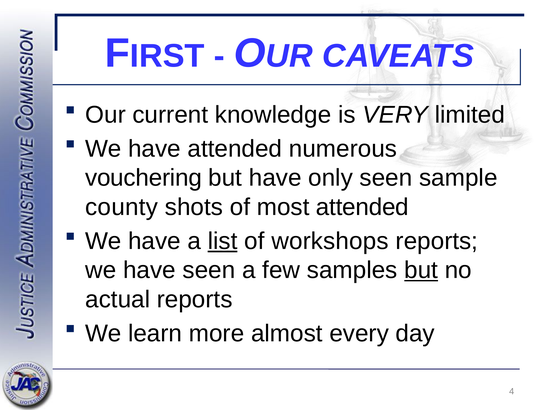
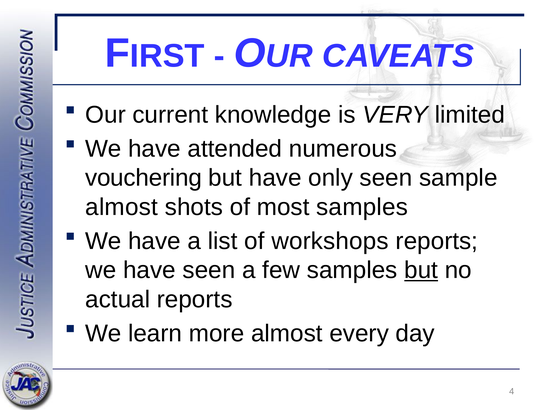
county: county -> almost (122, 207)
most attended: attended -> samples (362, 207)
list underline: present -> none (223, 241)
